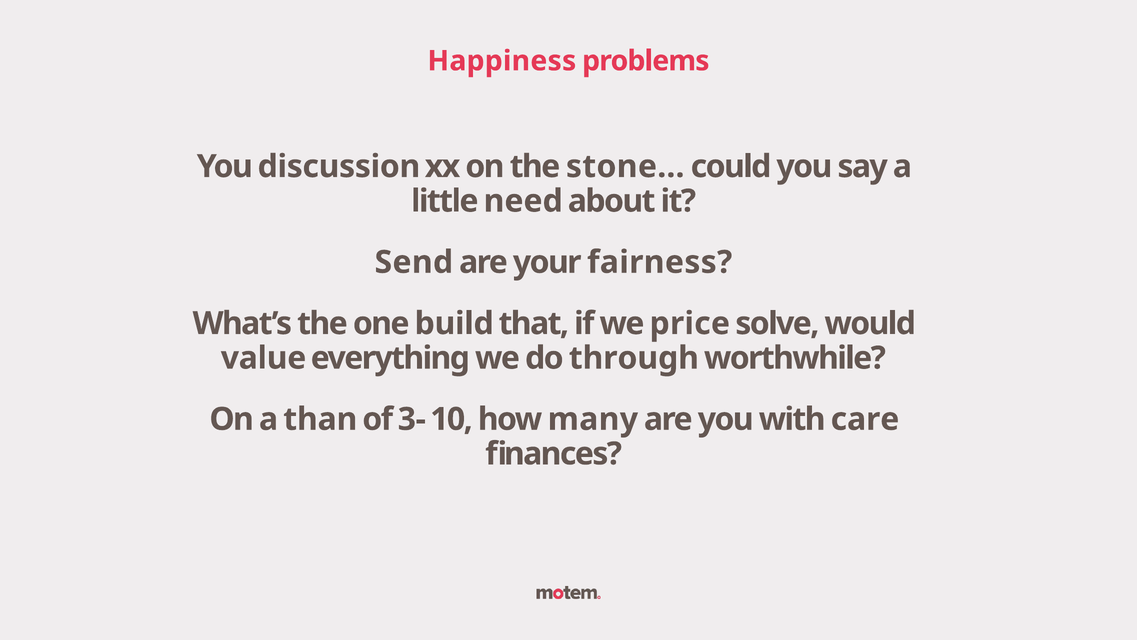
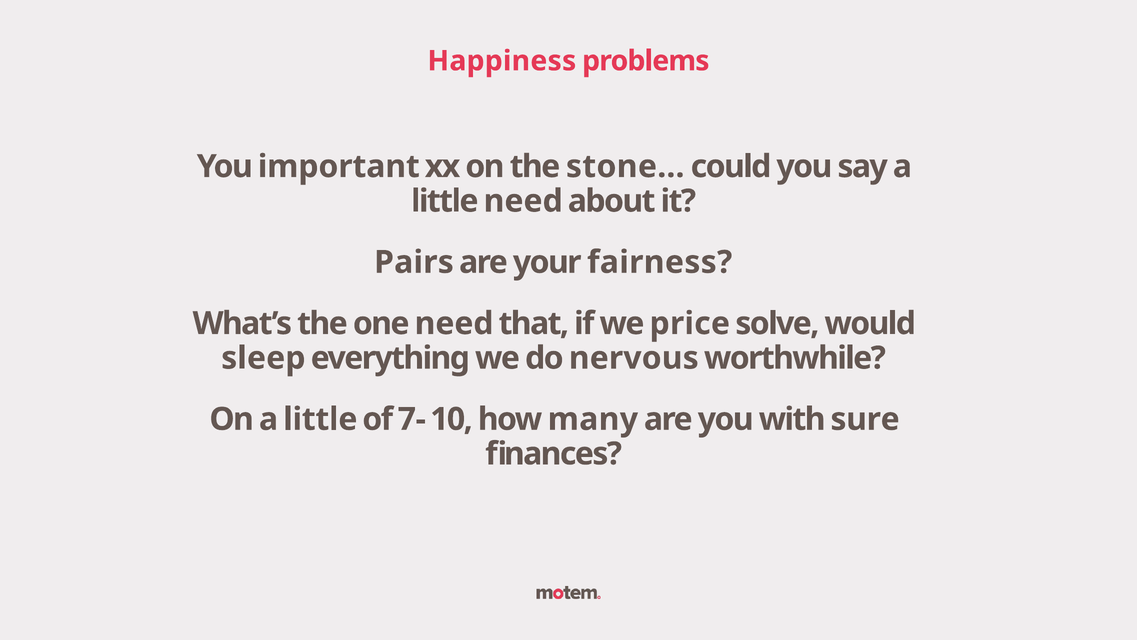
discussion: discussion -> important (339, 166)
Send: Send -> Pairs (414, 262)
one build: build -> need (454, 323)
value: value -> sleep (263, 358)
through: through -> nervous (634, 358)
On a than: than -> little (320, 419)
3-: 3- -> 7- (412, 419)
care: care -> sure (865, 419)
